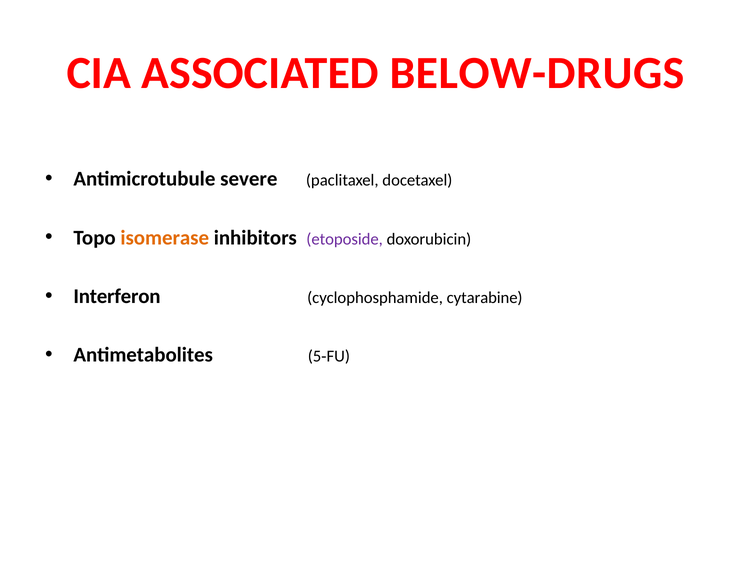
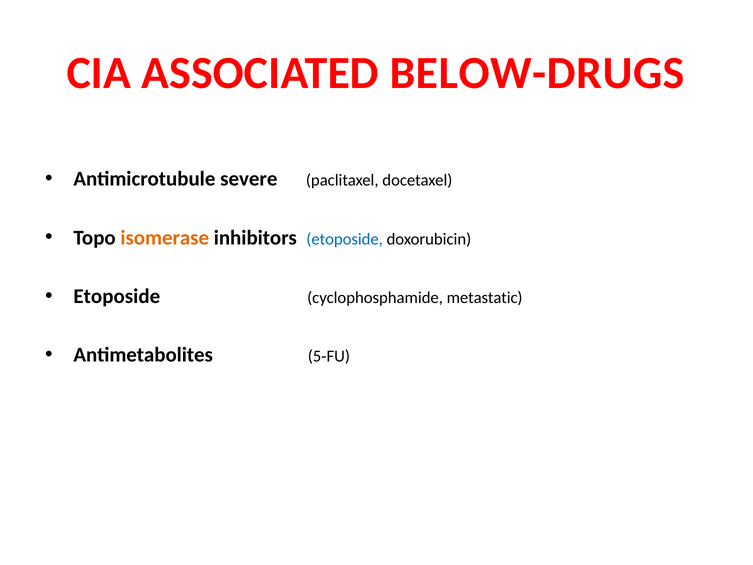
etoposide colour: purple -> blue (345, 239)
Interferon: Interferon -> Etoposide (117, 296)
cytarabine: cytarabine -> metastatic (485, 298)
